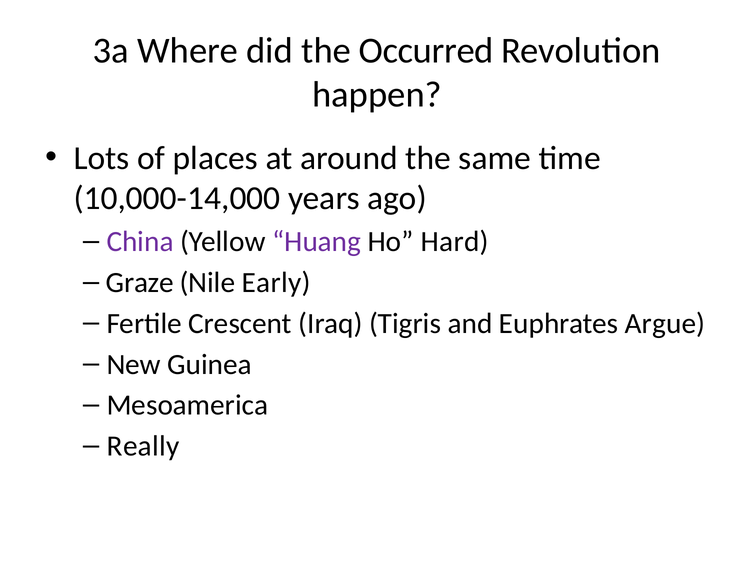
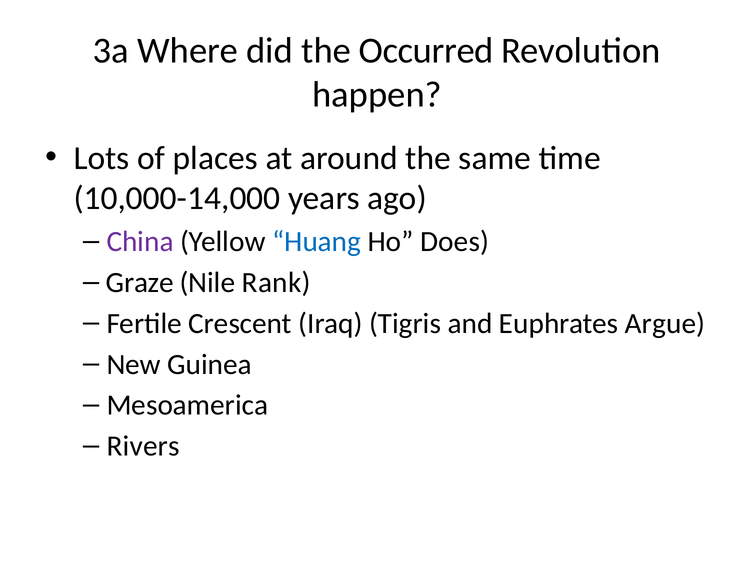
Huang colour: purple -> blue (317, 242)
Hard: Hard -> Does (455, 242)
Early: Early -> Rank (276, 283)
Really: Really -> Rivers (143, 447)
